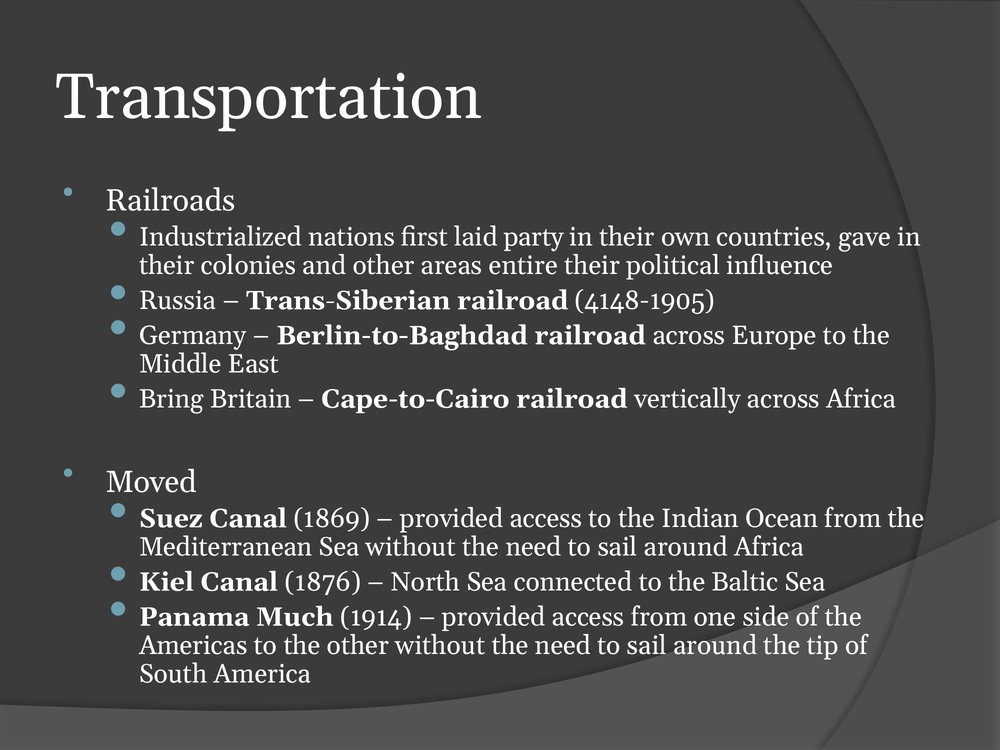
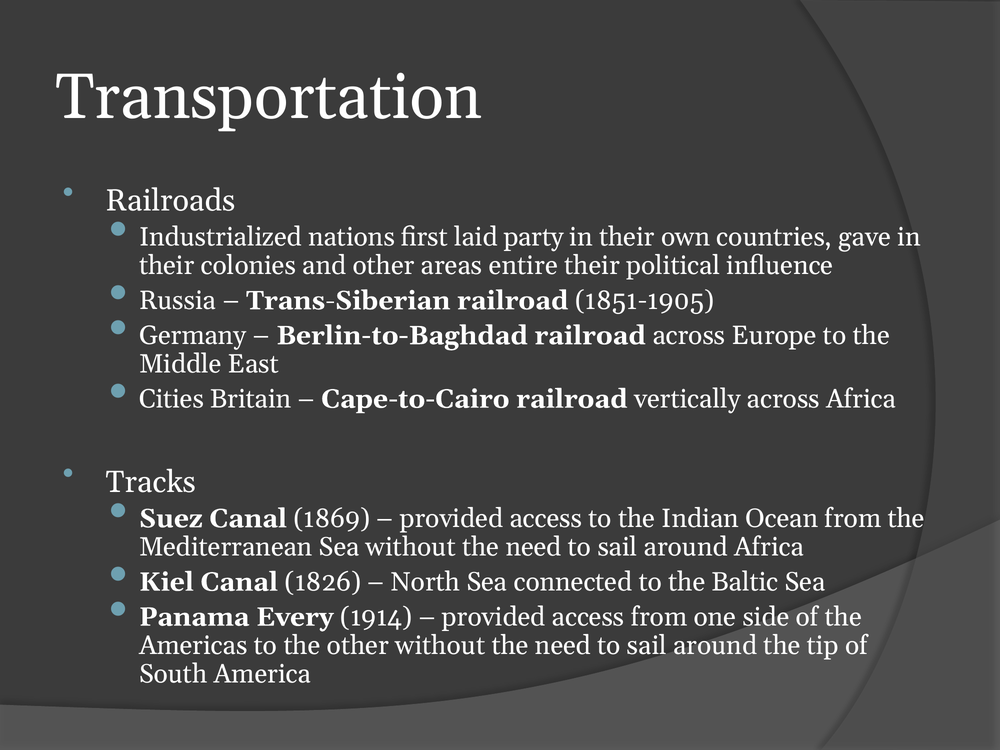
4148-1905: 4148-1905 -> 1851-1905 (644, 301)
Bring: Bring -> Cities (171, 399)
Moved: Moved -> Tracks (151, 482)
1876: 1876 -> 1826 (323, 582)
Much: Much -> Every (295, 617)
